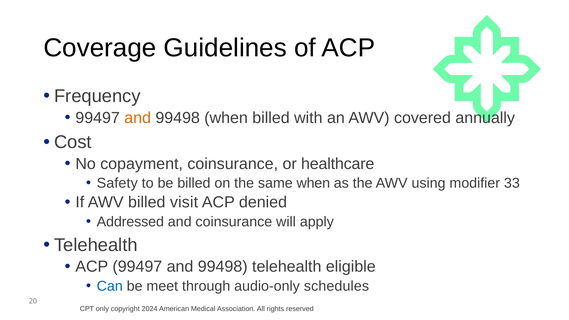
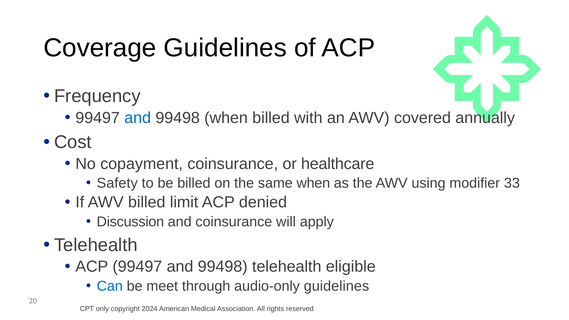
and colour: orange -> blue (138, 118)
visit: visit -> limit (184, 202)
Addressed: Addressed -> Discussion (130, 222)
audio-only schedules: schedules -> guidelines (336, 286)
